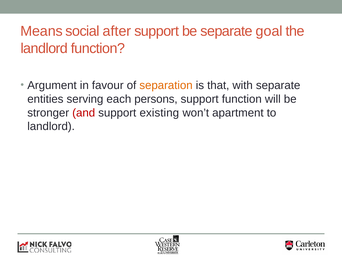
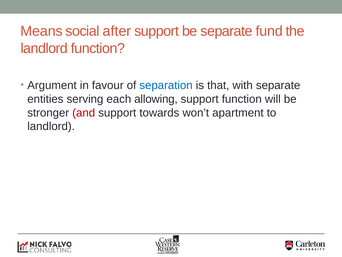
goal: goal -> fund (269, 31)
separation colour: orange -> blue (166, 85)
persons: persons -> allowing (156, 99)
existing: existing -> towards (159, 113)
